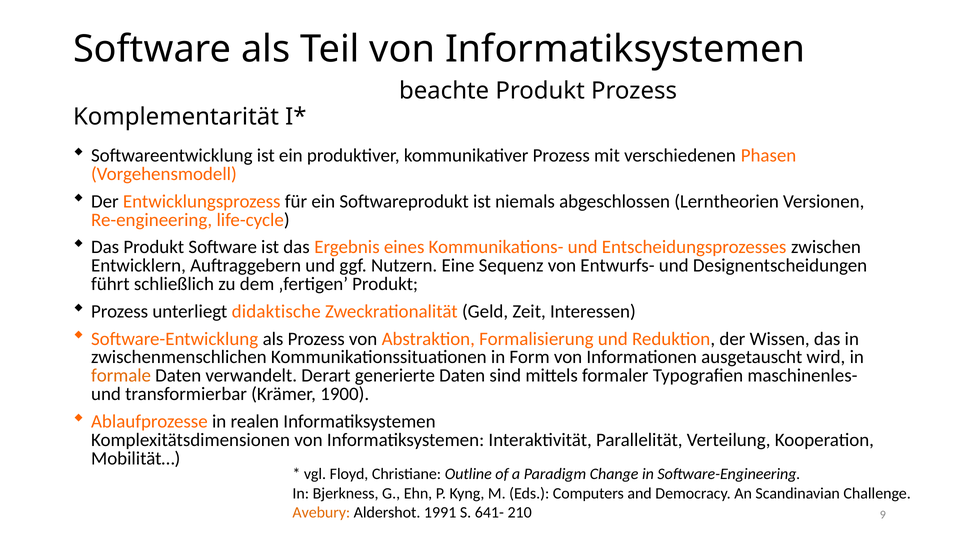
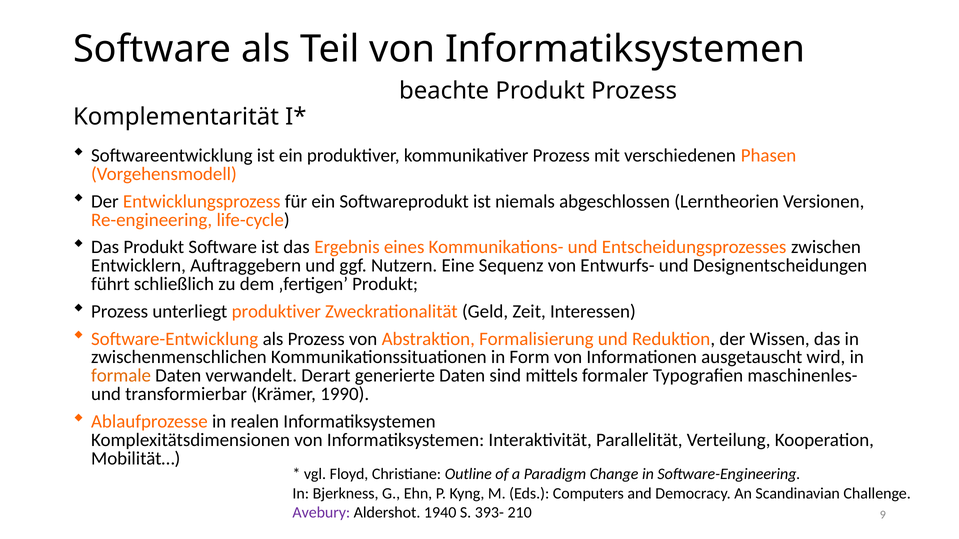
unterliegt didaktische: didaktische -> produktiver (276, 312)
1900: 1900 -> 1990 (345, 394)
Avebury colour: orange -> purple (321, 513)
1991: 1991 -> 1940 (440, 513)
641-: 641- -> 393- (489, 513)
